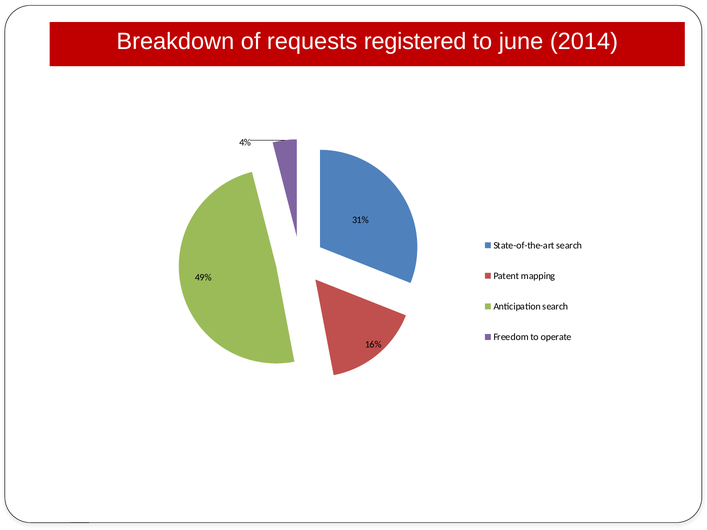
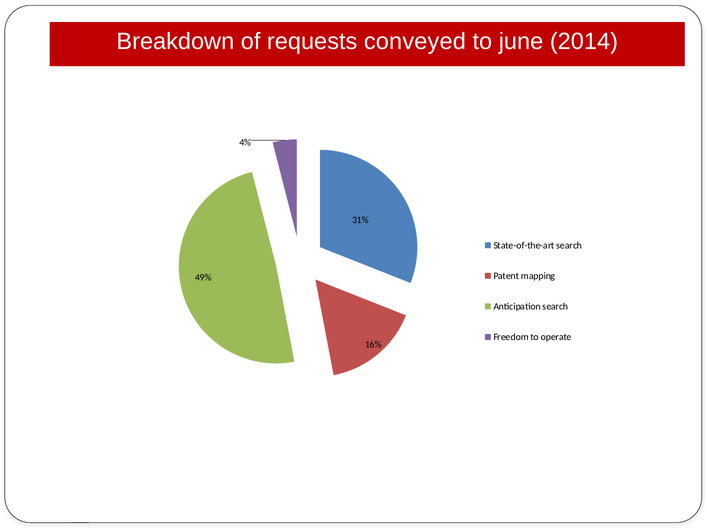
registered: registered -> conveyed (415, 41)
